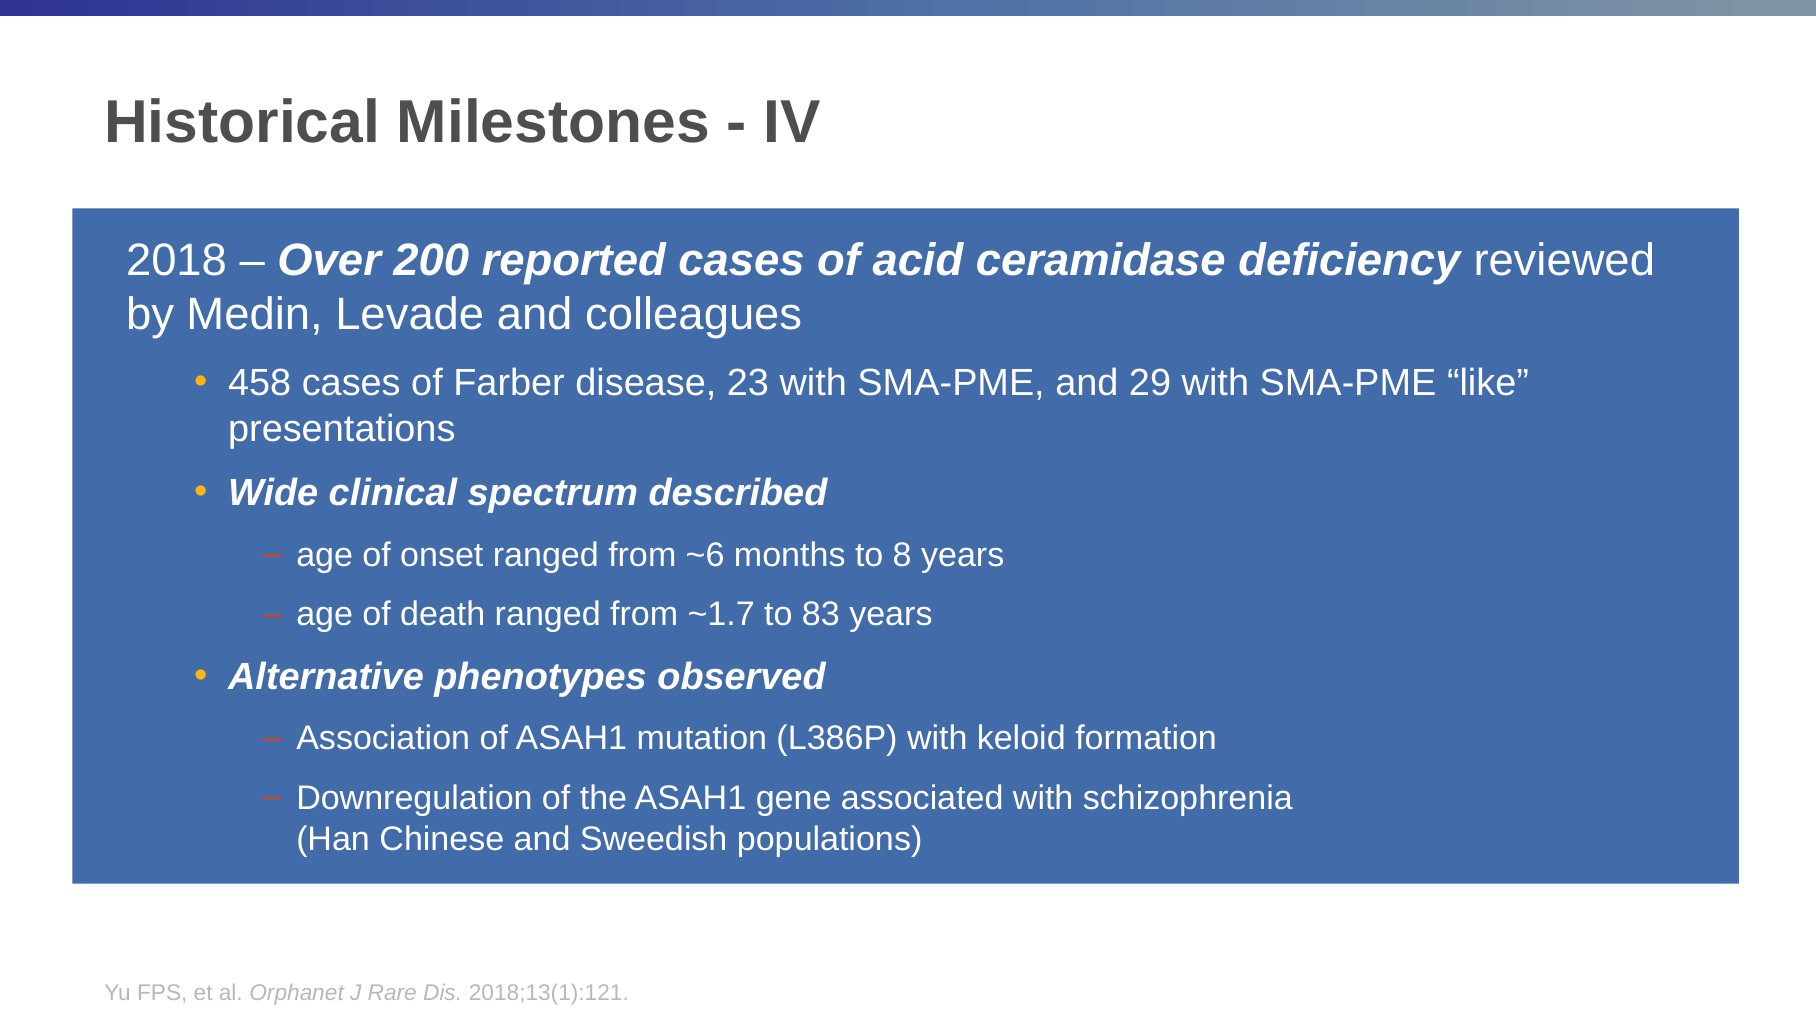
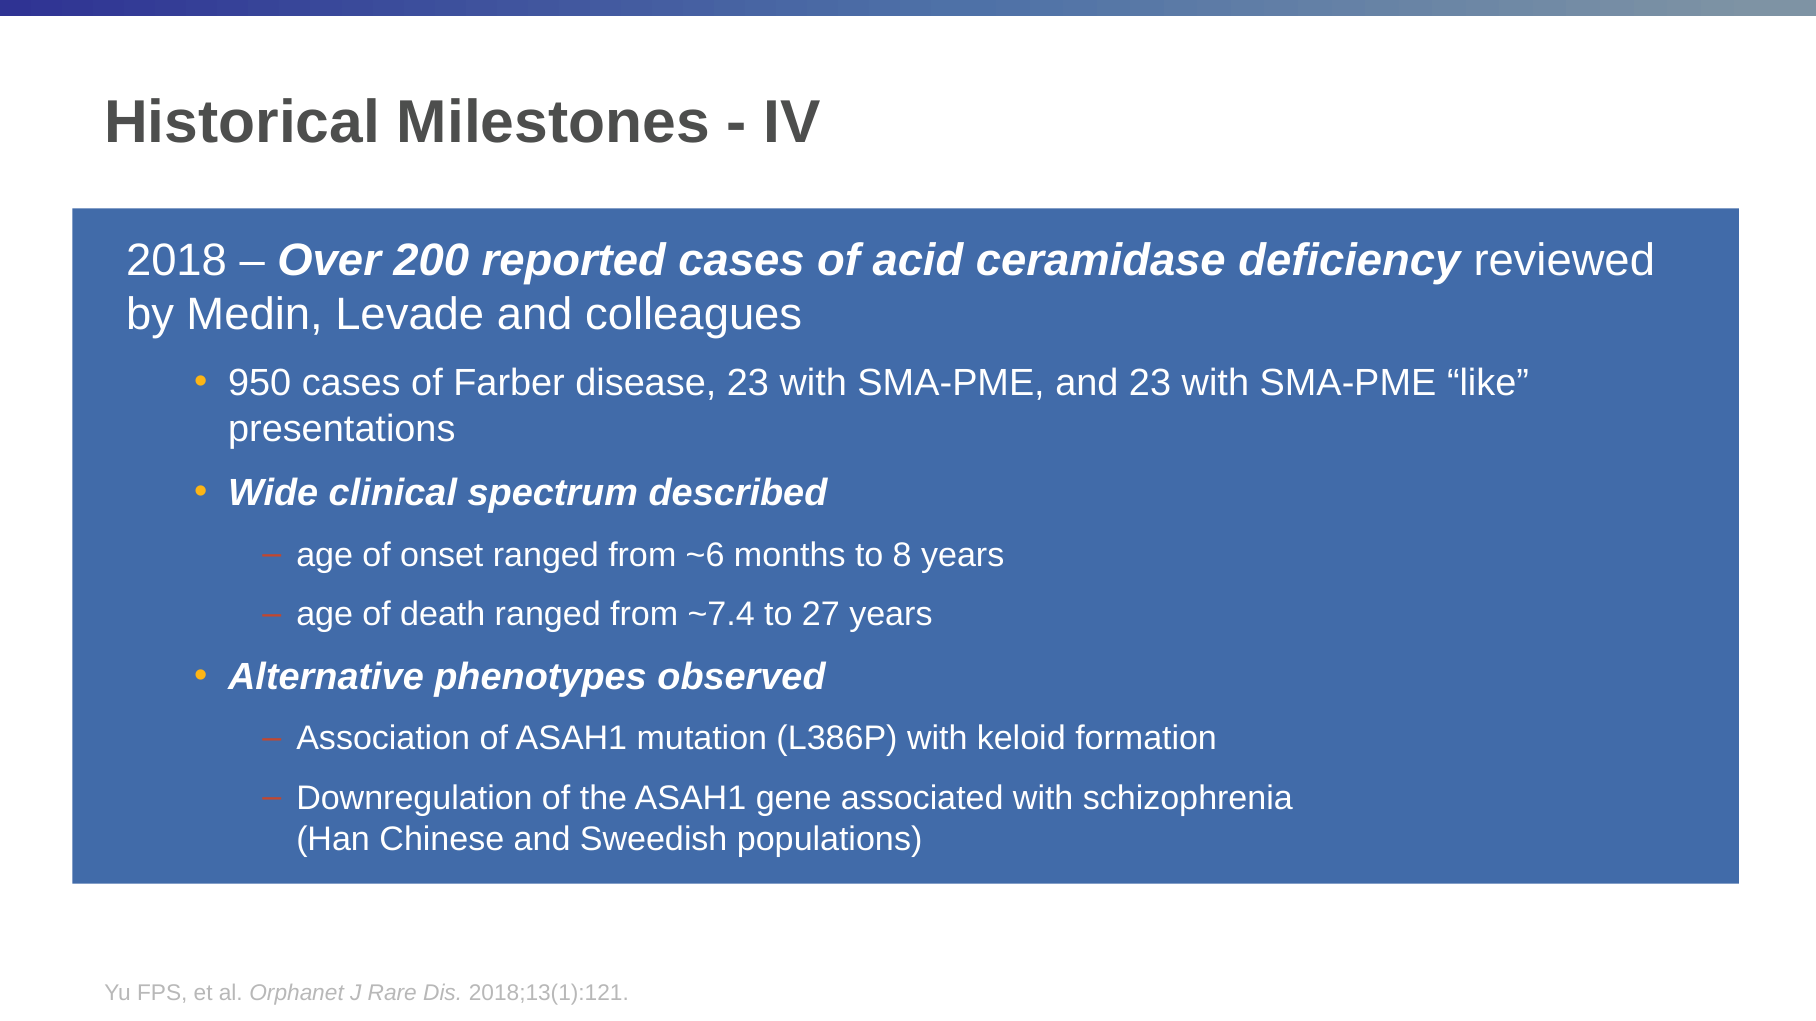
458: 458 -> 950 (260, 383)
and 29: 29 -> 23 (1150, 383)
~1.7: ~1.7 -> ~7.4 (721, 615)
83: 83 -> 27 (821, 615)
